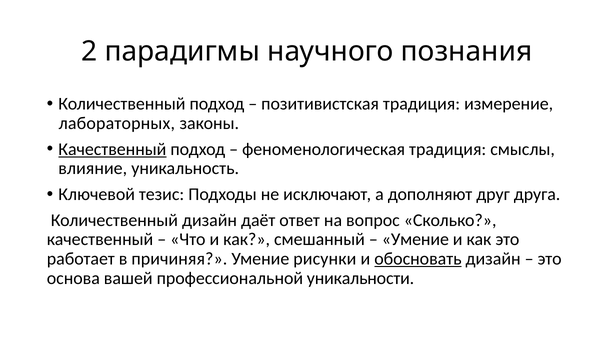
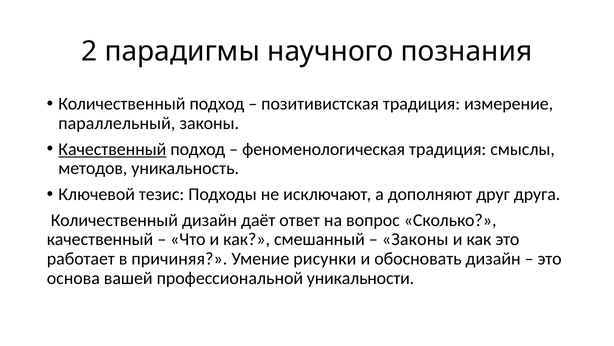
лабораторных: лабораторных -> параллельный (117, 123)
влияние: влияние -> методов (93, 168)
Умение: Умение -> Законы (415, 239)
обосновать underline: present -> none (418, 258)
